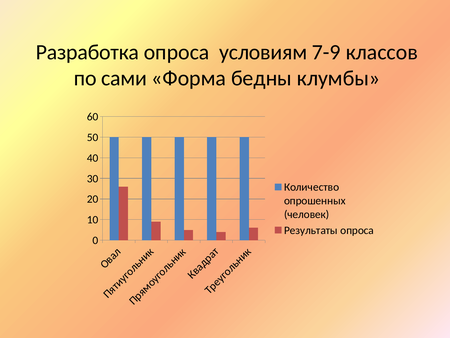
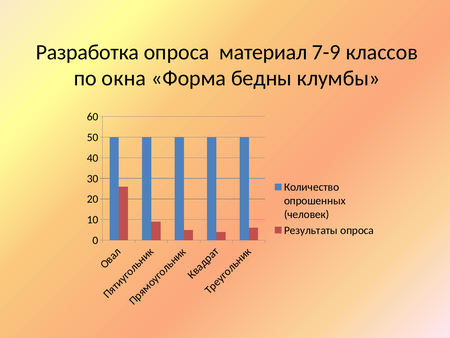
условиям: условиям -> материал (263, 52)
сами: сами -> окна (124, 78)
